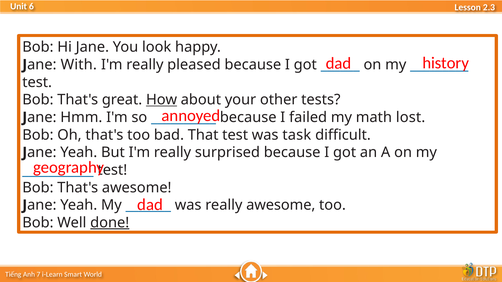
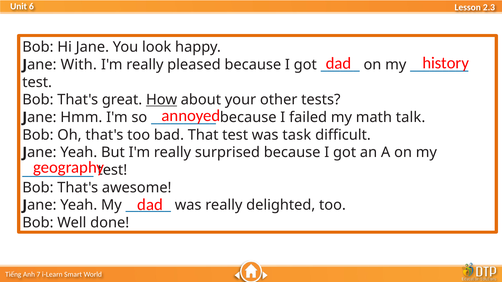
lost: lost -> talk (411, 117)
really awesome: awesome -> delighted (281, 205)
done underline: present -> none (110, 223)
